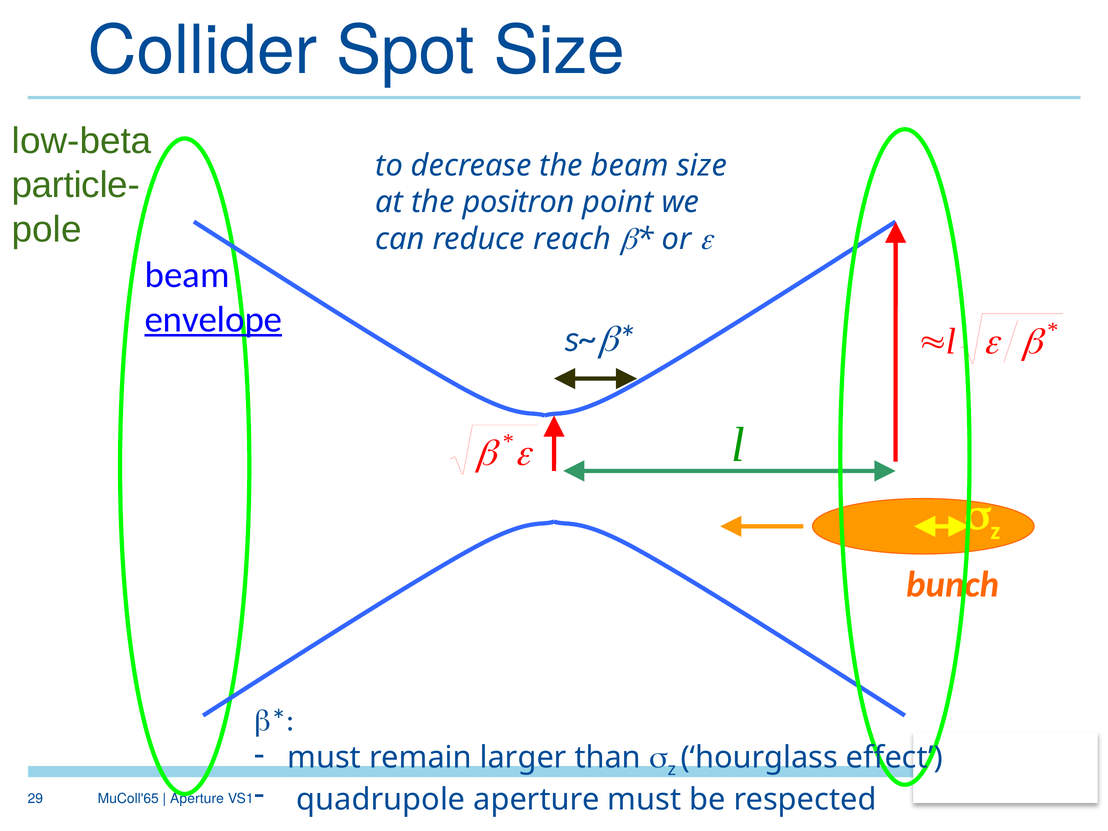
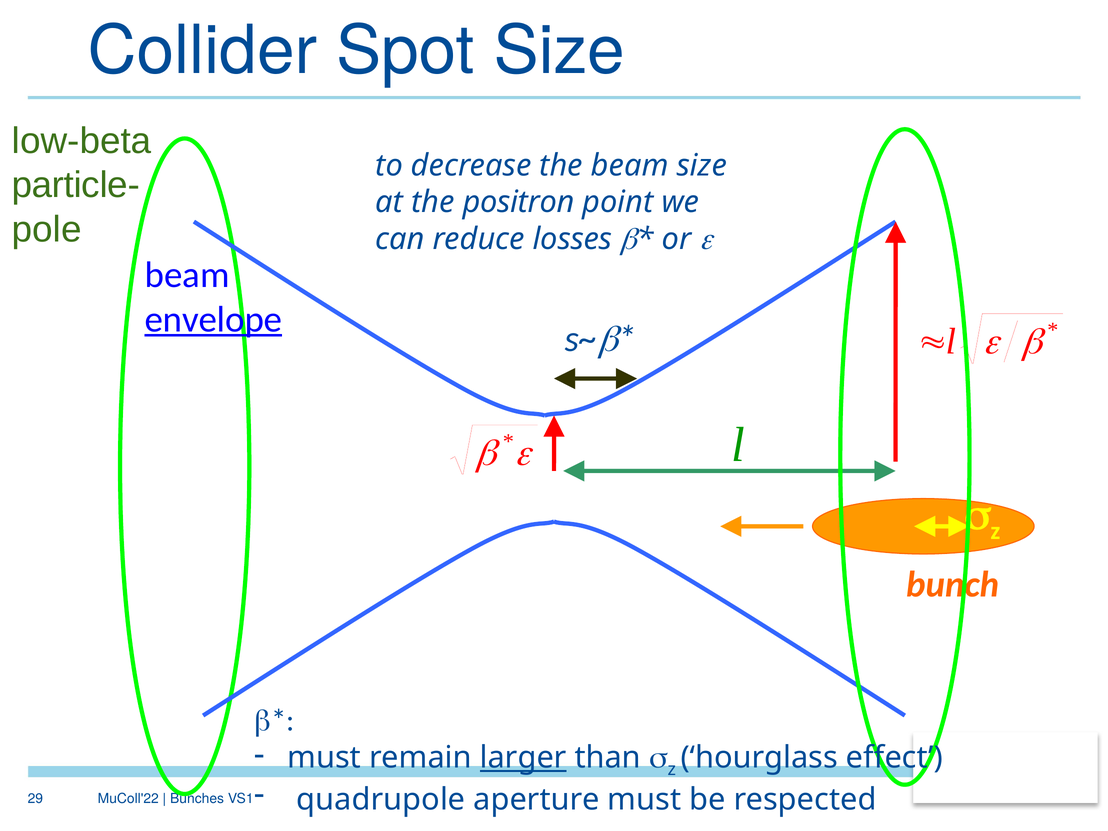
reach: reach -> losses (572, 239)
larger underline: none -> present (523, 758)
MuColl'65: MuColl'65 -> MuColl'22 (128, 799)
Aperture: Aperture -> Bunches (197, 799)
